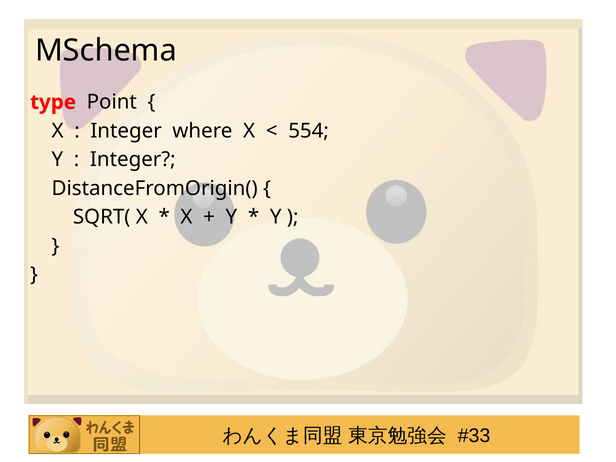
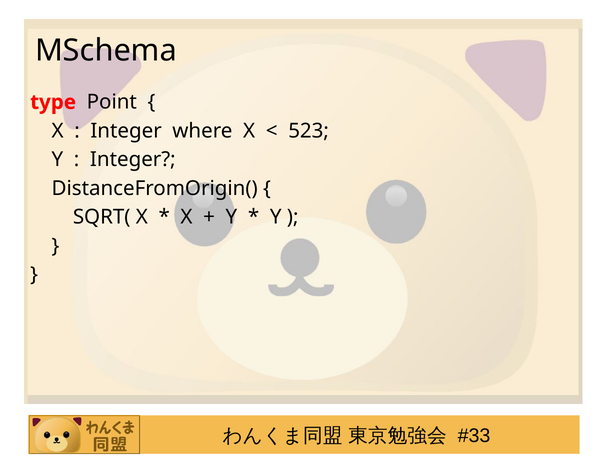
554: 554 -> 523 (309, 131)
